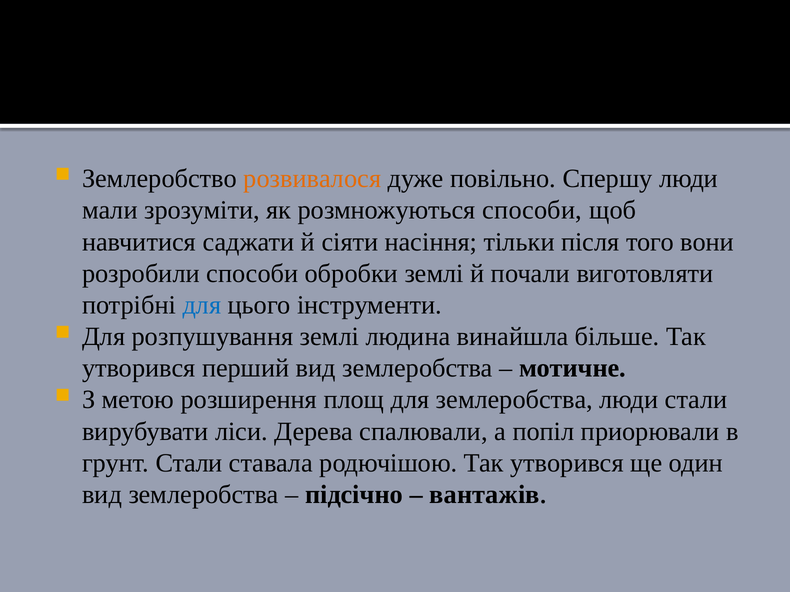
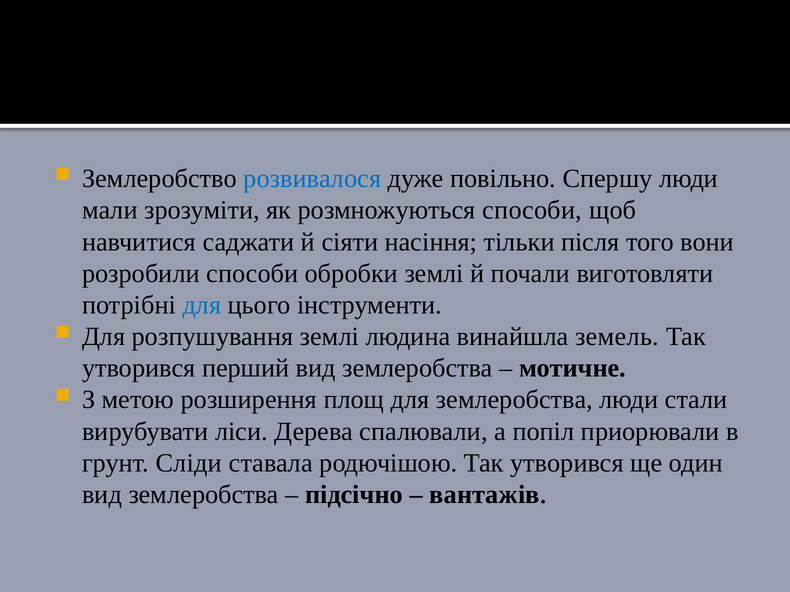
розвивалося colour: orange -> blue (312, 179)
більше: більше -> земель (617, 337)
грунт Стали: Стали -> Сліди (189, 463)
